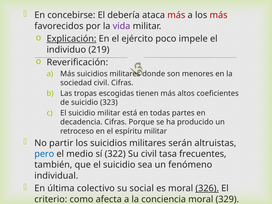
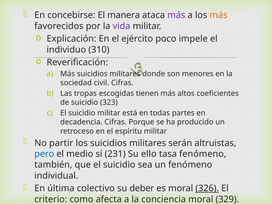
debería: debería -> manera (124, 15)
más colour: red -> purple (176, 15)
más colour: red -> orange (219, 15)
Explicación underline: present -> none (71, 39)
219: 219 -> 310 (99, 50)
322: 322 -> 231 (115, 154)
Su civil: civil -> ello (149, 154)
tasa frecuentes: frecuentes -> fenómeno (203, 154)
social: social -> deber (142, 188)
